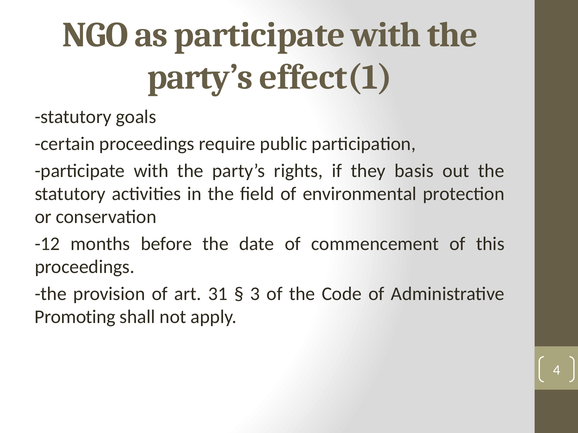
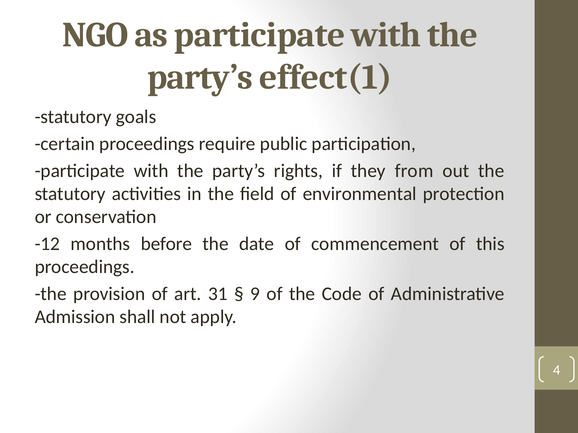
basis: basis -> from (414, 171)
3: 3 -> 9 (255, 294)
Promoting: Promoting -> Admission (75, 317)
